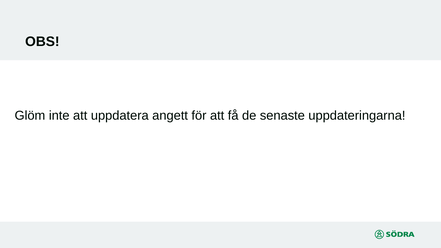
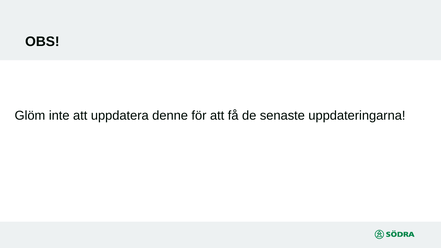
angett: angett -> denne (170, 116)
